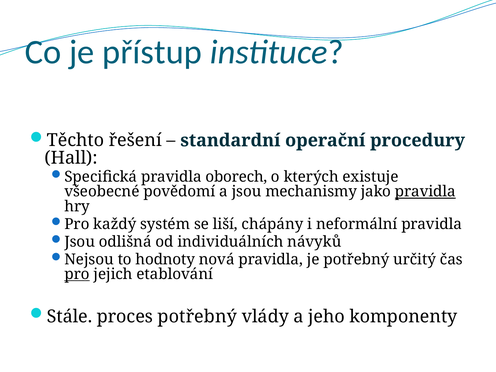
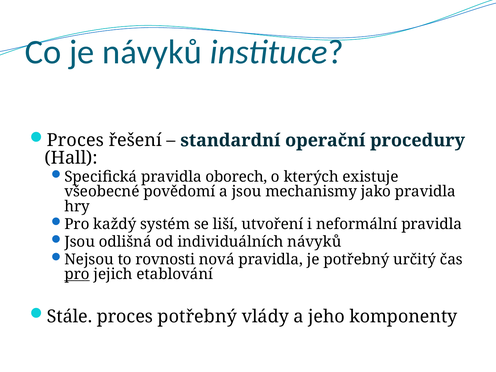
je přístup: přístup -> návyků (152, 52)
Těchto: Těchto -> Proces (75, 140)
pravidla underline: present -> none (425, 192)
chápány: chápány -> utvoření (273, 224)
hodnoty: hodnoty -> rovnosti (165, 259)
